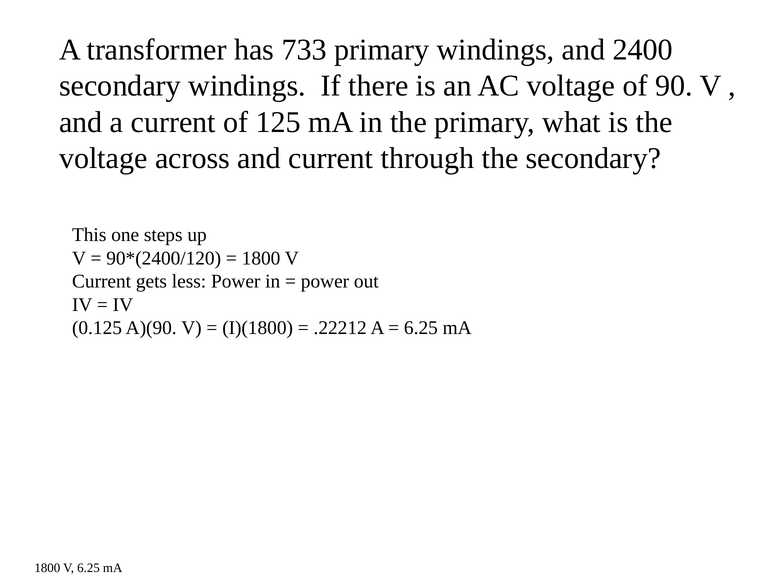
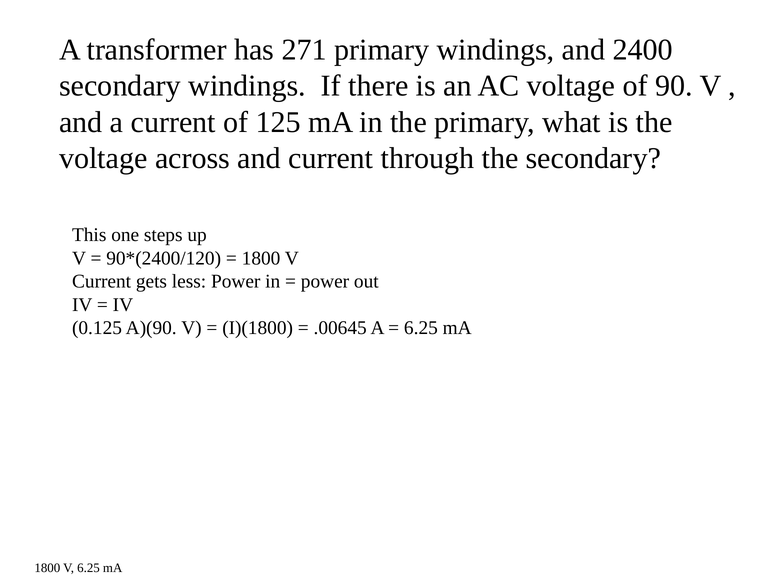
733: 733 -> 271 (304, 50)
.22212: .22212 -> .00645 (340, 328)
